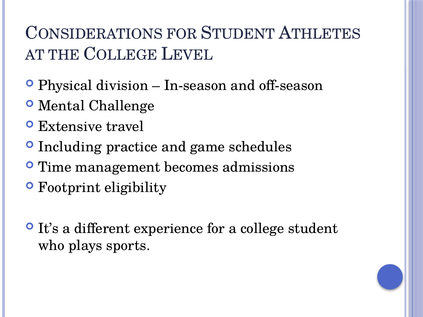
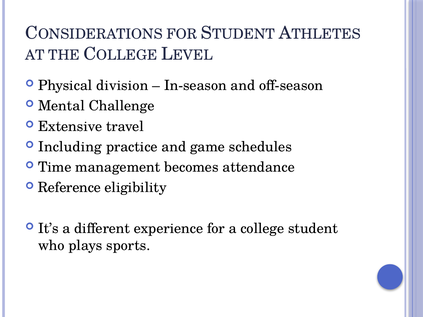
admissions: admissions -> attendance (259, 167)
Footprint: Footprint -> Reference (69, 188)
